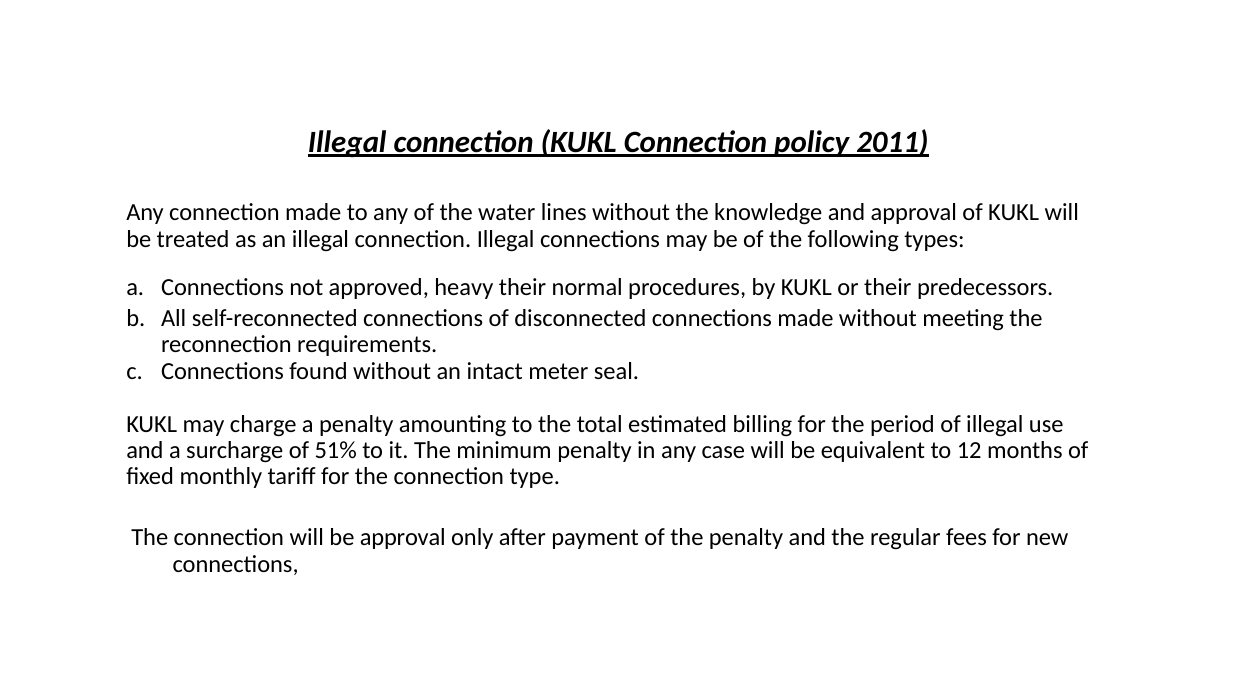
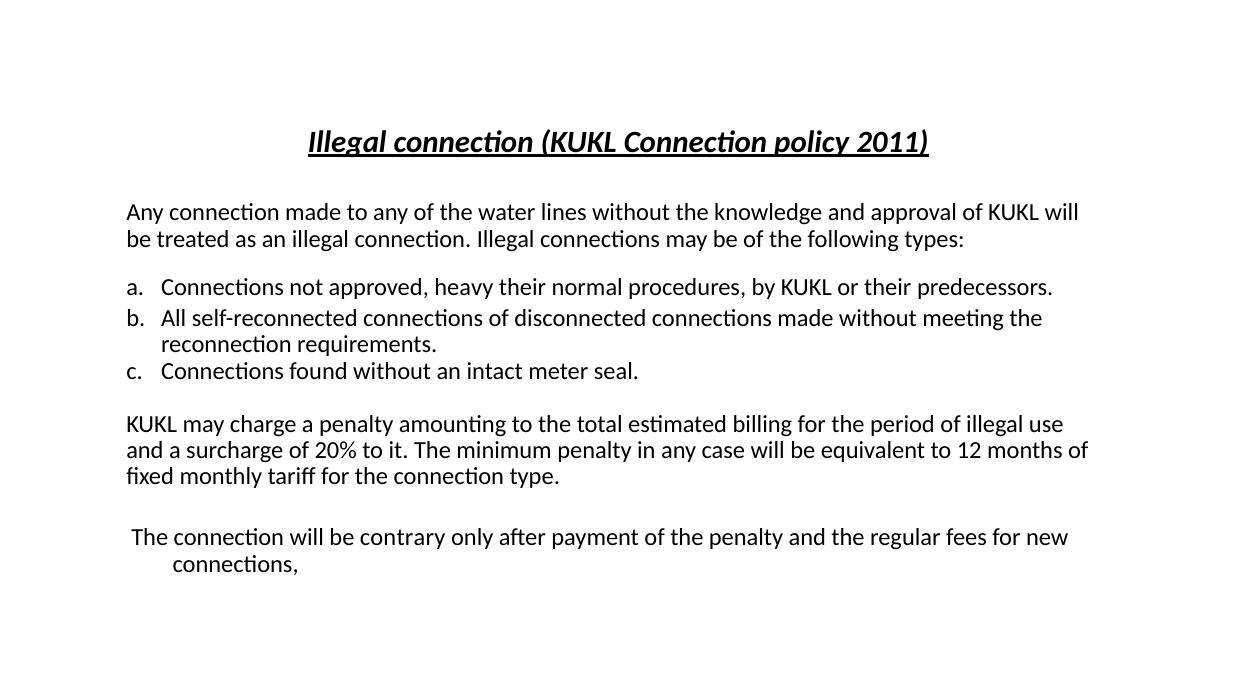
51%: 51% -> 20% (336, 450)
be approval: approval -> contrary (403, 538)
